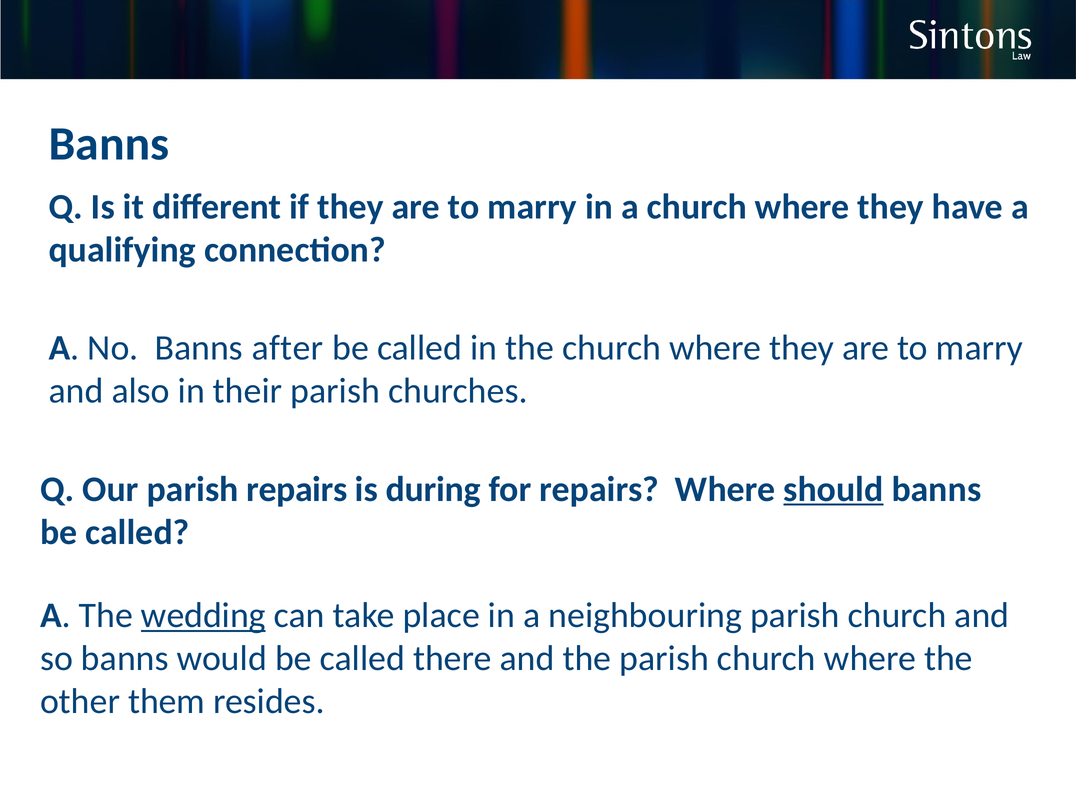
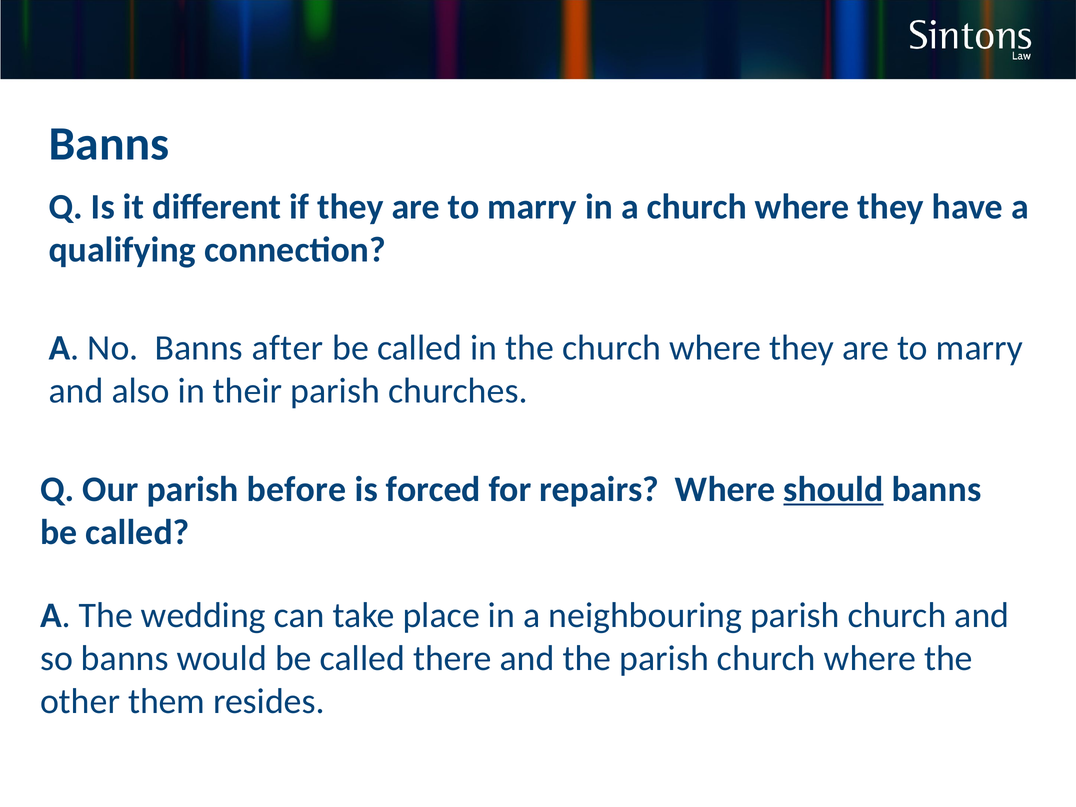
parish repairs: repairs -> before (297, 489)
during: during -> forced (433, 489)
wedding underline: present -> none (203, 616)
